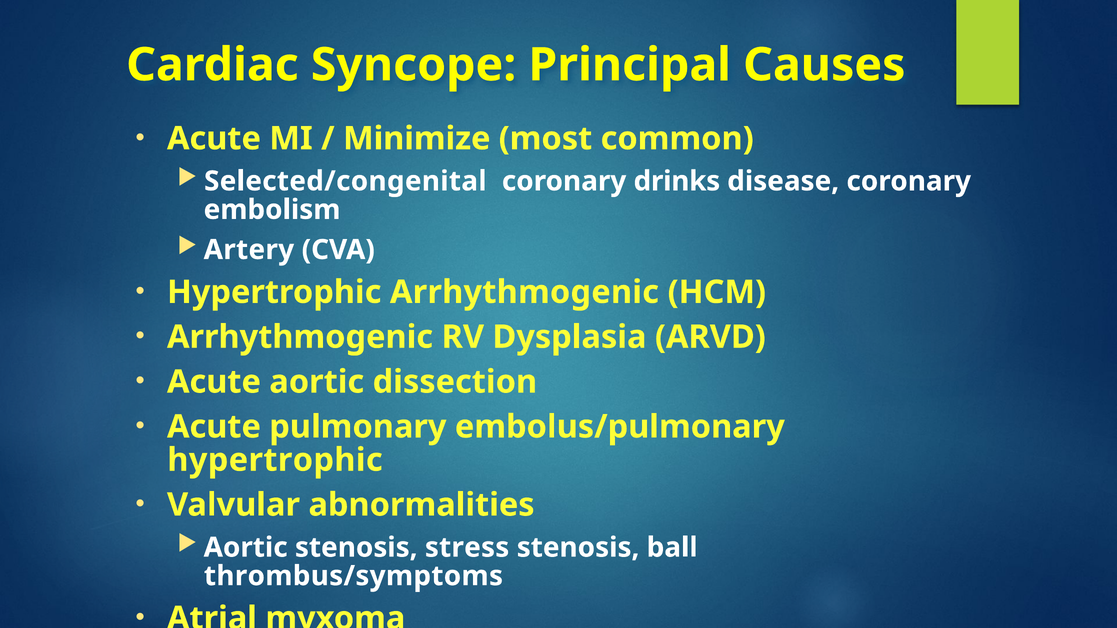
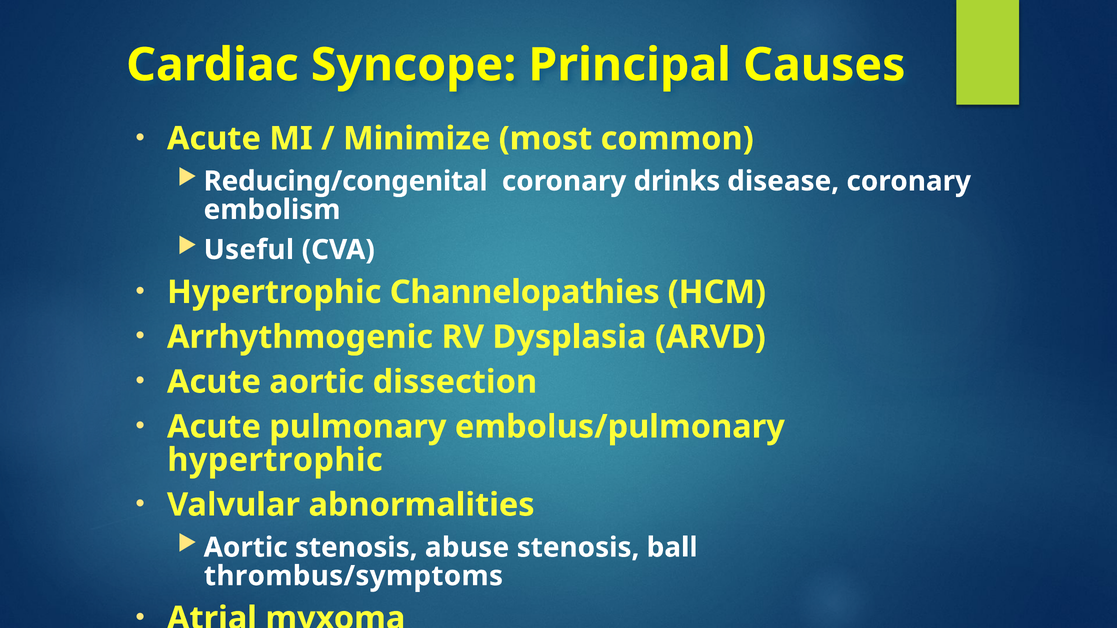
Selected/congenital: Selected/congenital -> Reducing/congenital (346, 181)
Artery: Artery -> Useful (249, 250)
Hypertrophic Arrhythmogenic: Arrhythmogenic -> Channelopathies (525, 292)
stress: stress -> abuse (467, 548)
